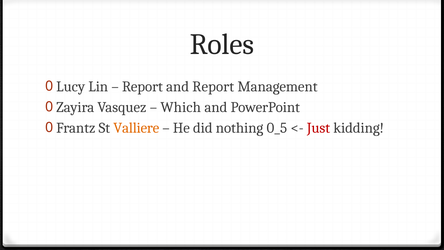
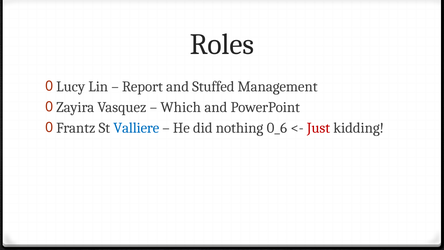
and Report: Report -> Stuffed (213, 86)
Valliere colour: orange -> blue (136, 128)
0_5: 0_5 -> 0_6 (277, 128)
